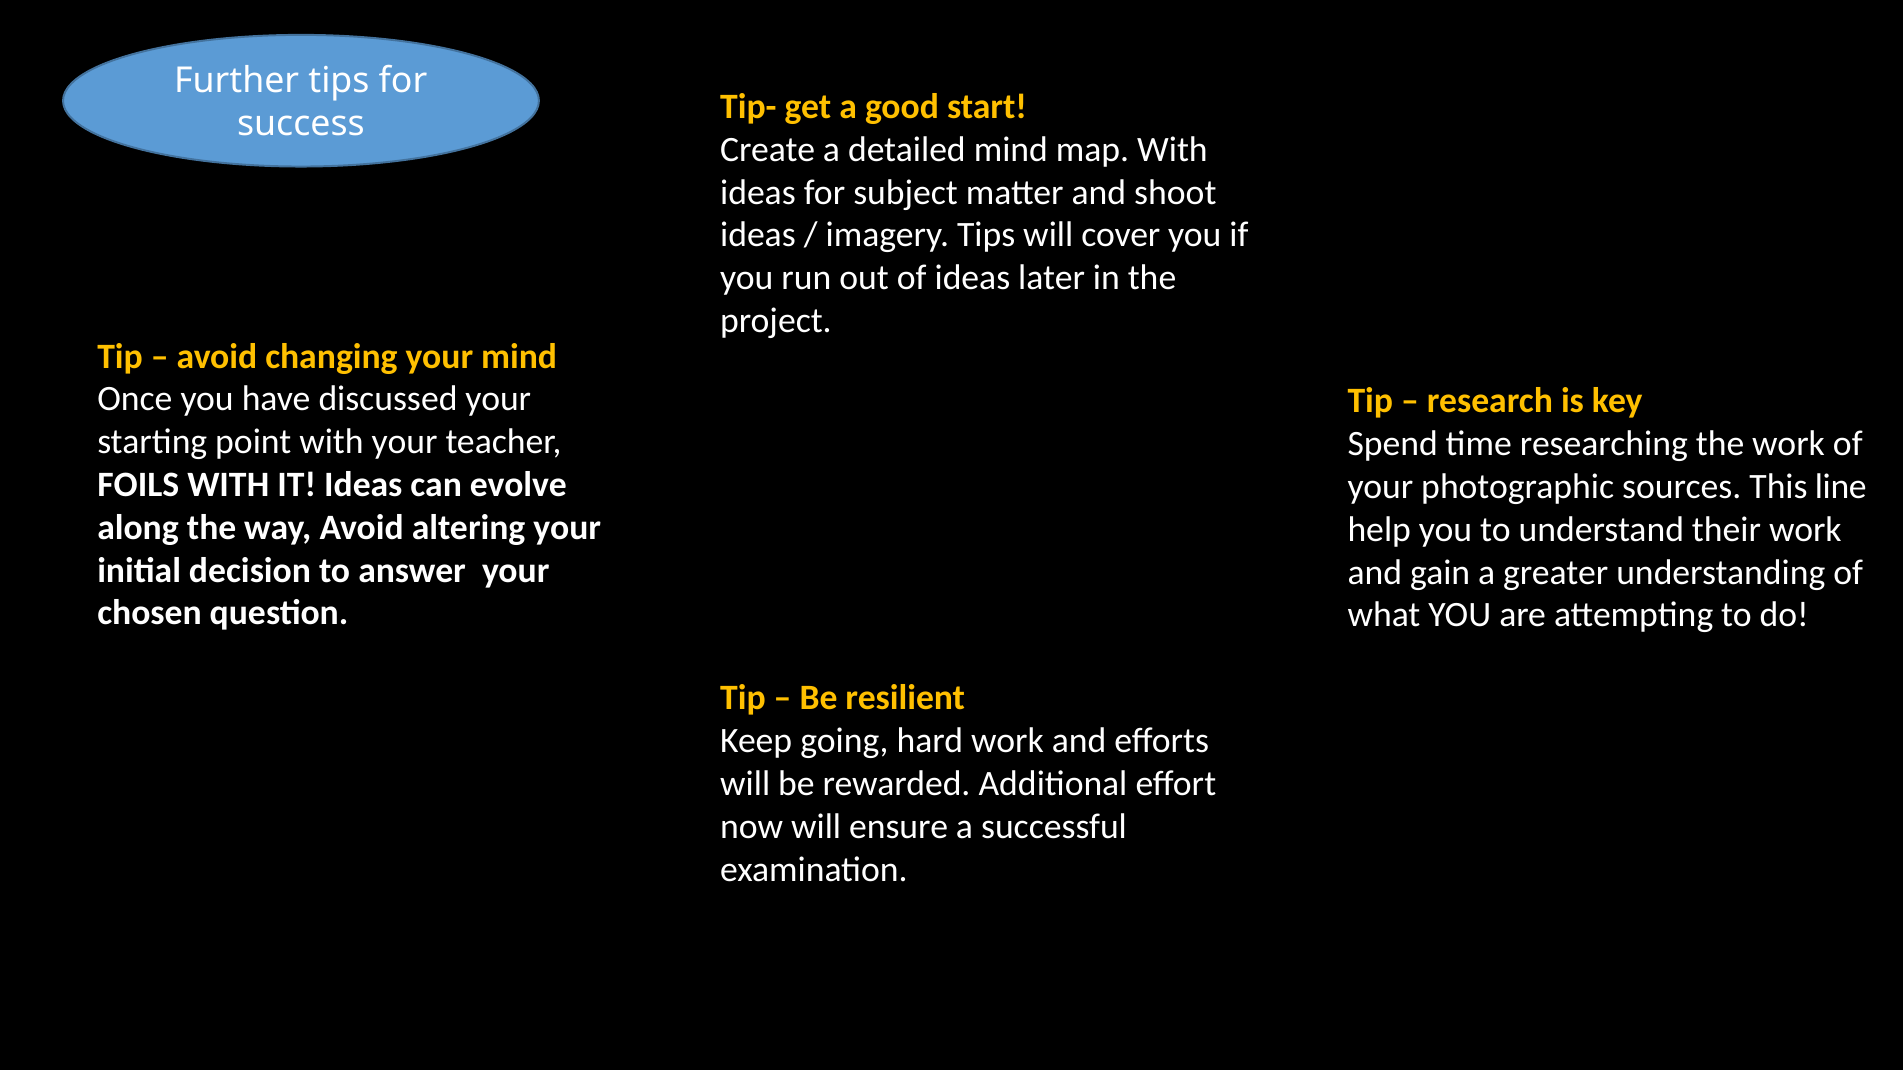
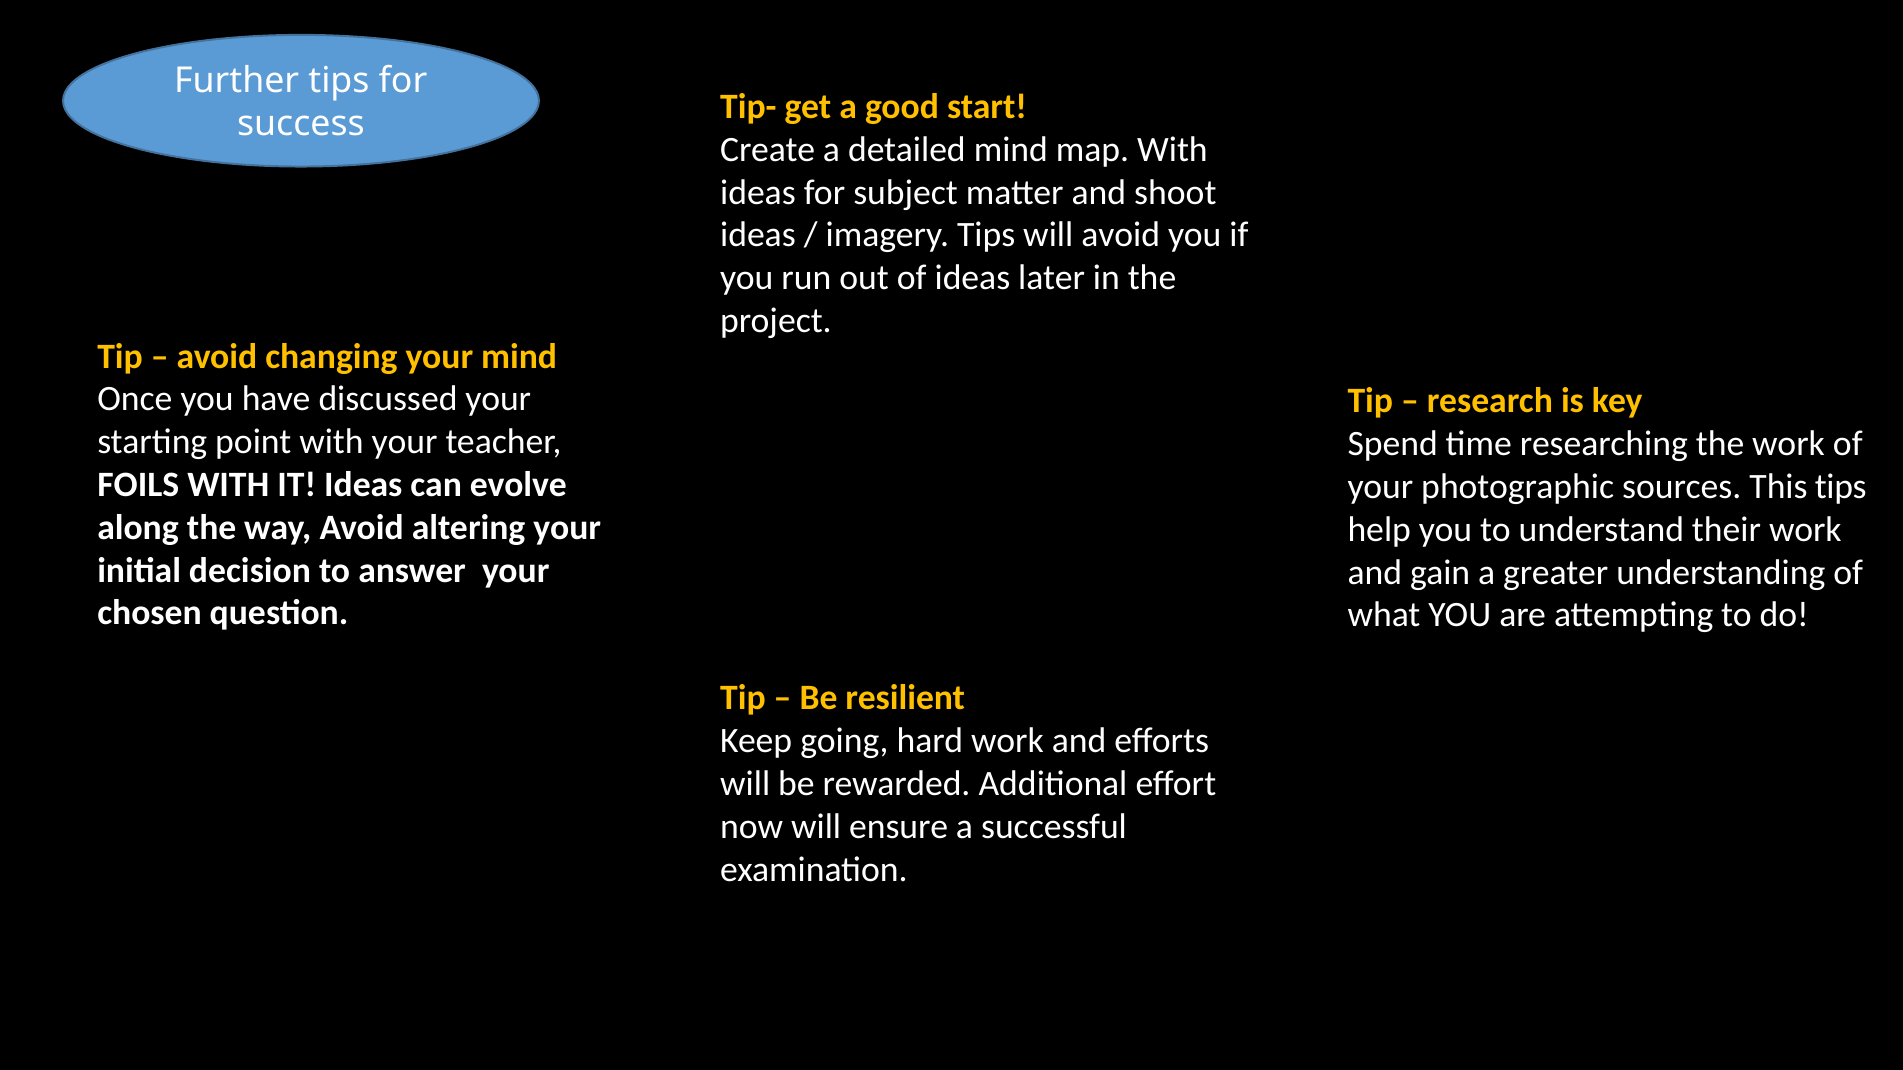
will cover: cover -> avoid (1121, 235)
This line: line -> tips (1841, 487)
